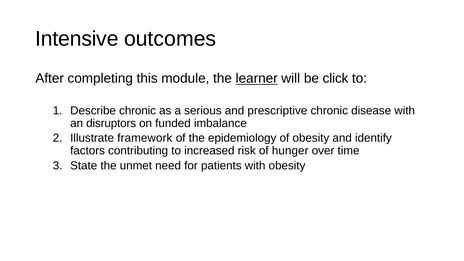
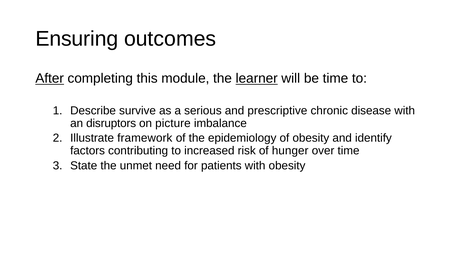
Intensive: Intensive -> Ensuring (77, 39)
After underline: none -> present (50, 78)
be click: click -> time (335, 78)
Describe chronic: chronic -> survive (138, 111)
funded: funded -> picture (173, 123)
